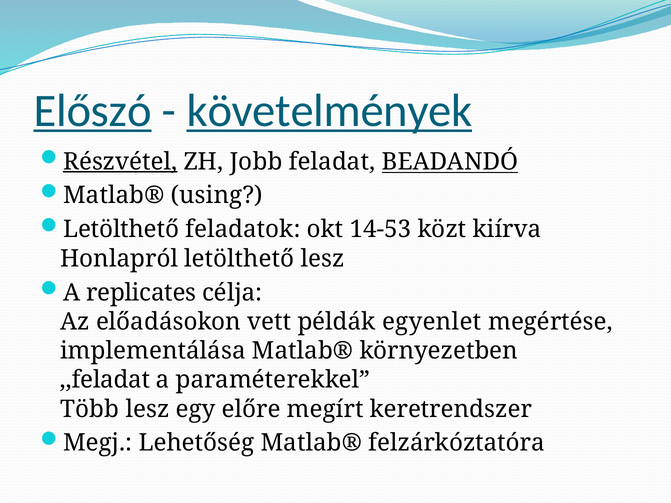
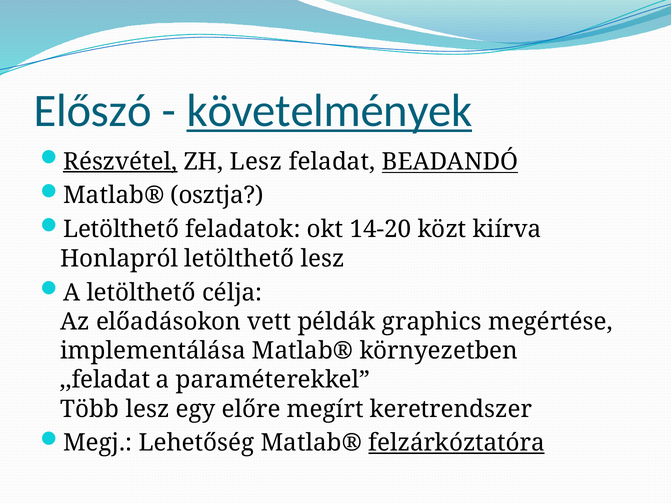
Előszó underline: present -> none (93, 111)
ZH Jobb: Jobb -> Lesz (256, 162)
using: using -> osztja (217, 196)
14-53: 14-53 -> 14-20 (381, 230)
A replicates: replicates -> letölthető (141, 293)
egyenlet: egyenlet -> graphics (432, 322)
felzárkóztatóra underline: none -> present (457, 443)
